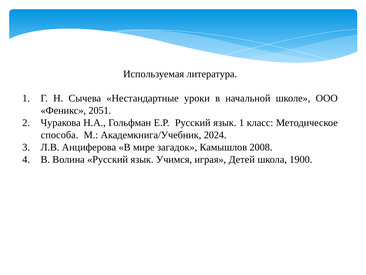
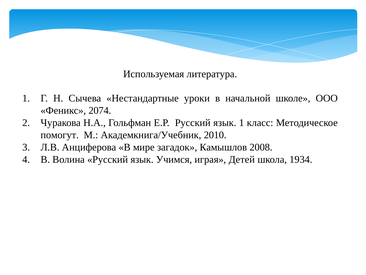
2051: 2051 -> 2074 (100, 110)
способа: способа -> помогут (60, 135)
2024: 2024 -> 2010 (215, 135)
1900: 1900 -> 1934 (301, 159)
